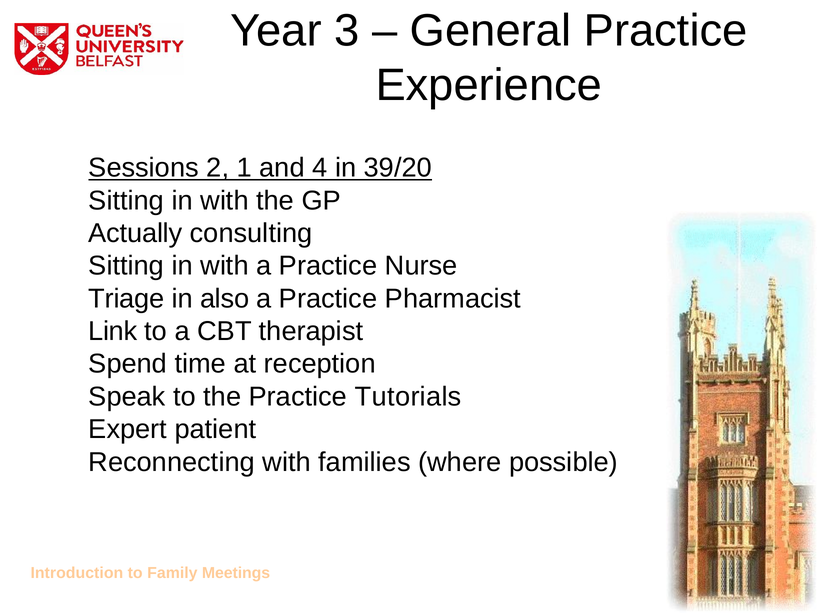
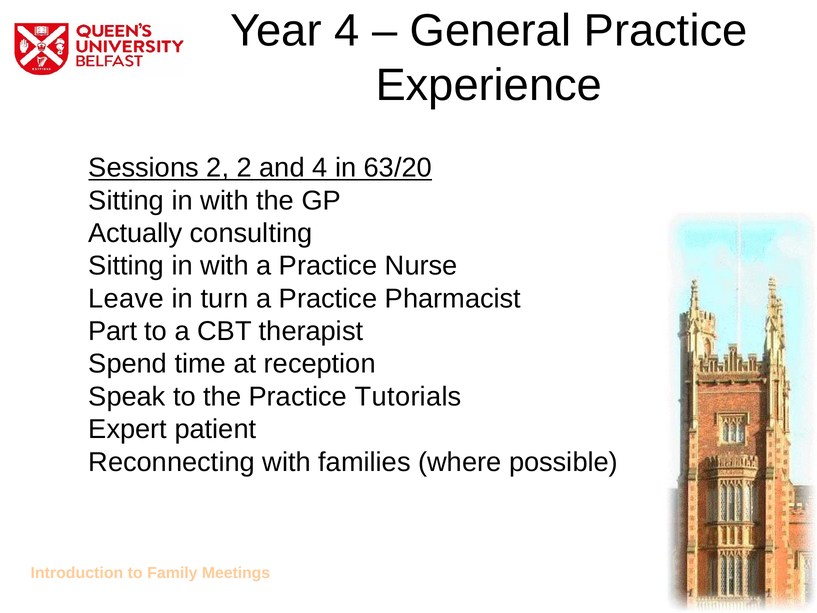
Year 3: 3 -> 4 (347, 31)
2 1: 1 -> 2 (244, 168)
39/20: 39/20 -> 63/20 (398, 168)
Triage: Triage -> Leave (126, 298)
also: also -> turn (224, 298)
Link: Link -> Part (113, 331)
